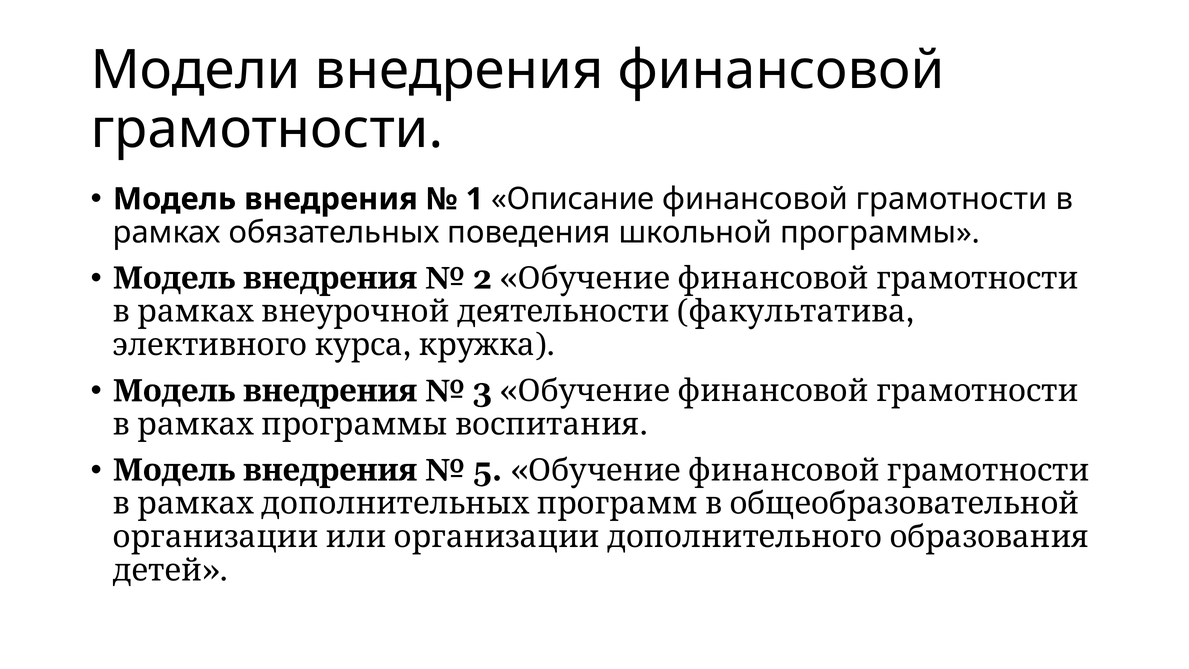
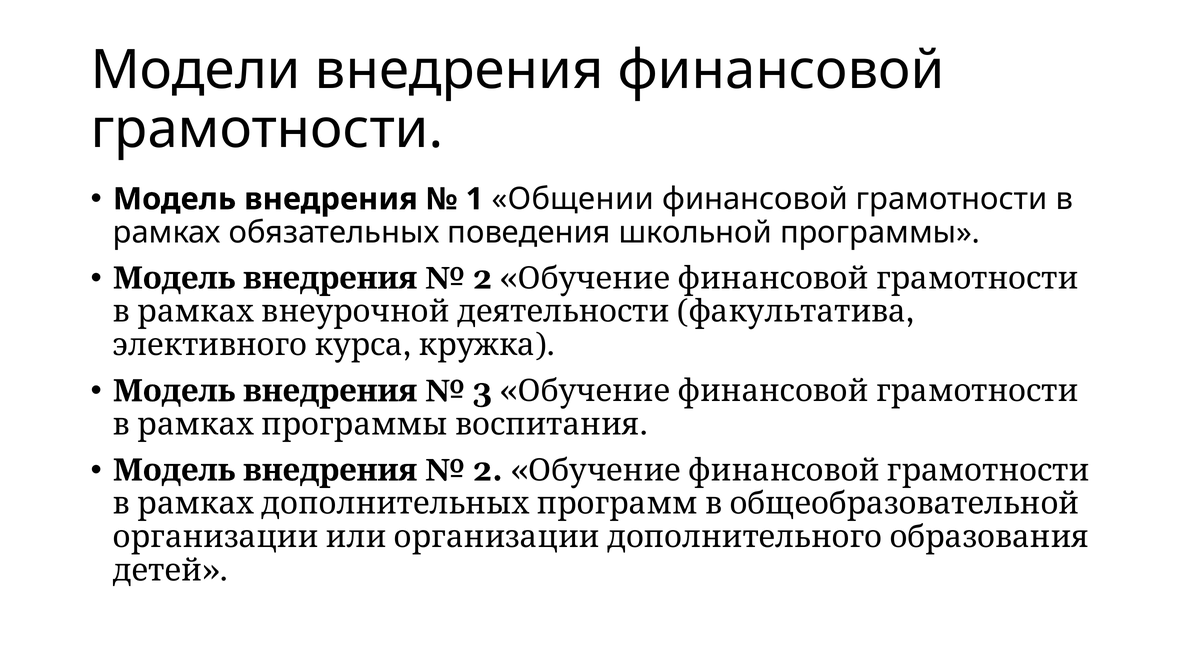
Описание: Описание -> Общении (573, 199)
5: 5 -> 2 (488, 470)
